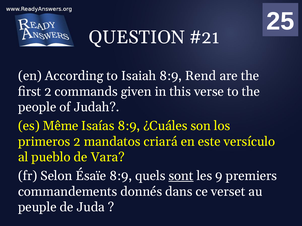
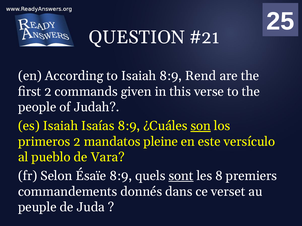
es Même: Même -> Isaiah (60, 126)
son underline: none -> present (201, 126)
criará: criará -> pleine (161, 142)
9: 9 -> 8 (219, 176)
